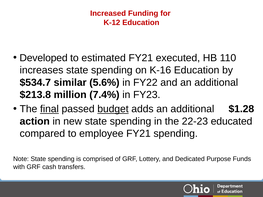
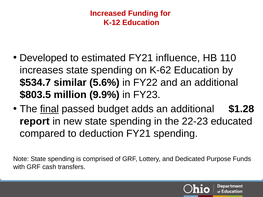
executed: executed -> influence (178, 58)
K-16: K-16 -> K-62 (160, 70)
$213.8: $213.8 -> $803.5 (35, 95)
7.4%: 7.4% -> 9.9% (104, 95)
budget underline: present -> none (113, 109)
action: action -> report (35, 121)
employee: employee -> deduction (101, 134)
